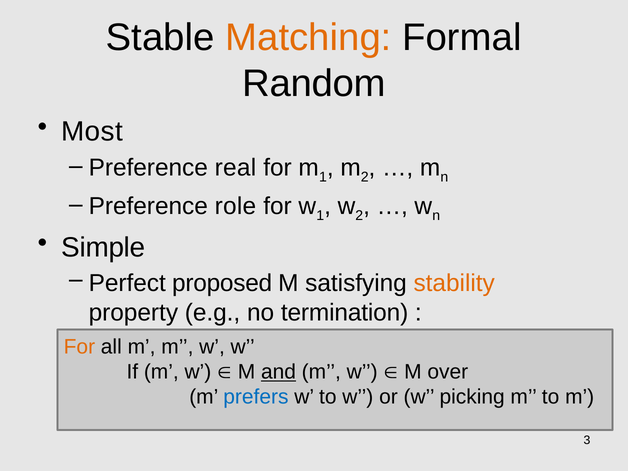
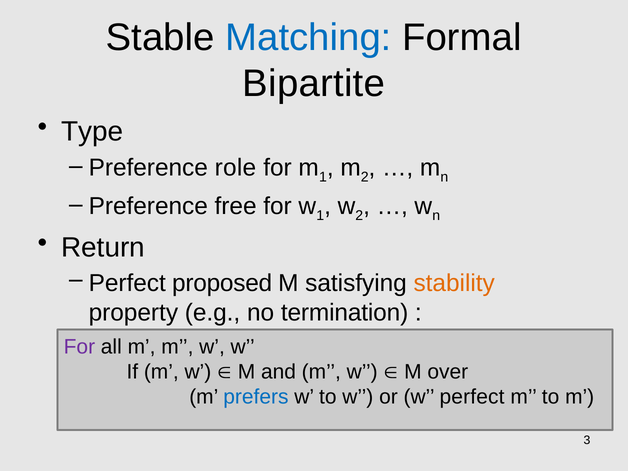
Matching colour: orange -> blue (308, 38)
Random: Random -> Bipartite (314, 84)
Most: Most -> Type (92, 132)
real: real -> role (235, 168)
role: role -> free (236, 206)
Simple: Simple -> Return (103, 247)
For colour: orange -> purple (79, 347)
and underline: present -> none (278, 372)
w picking: picking -> perfect (472, 397)
